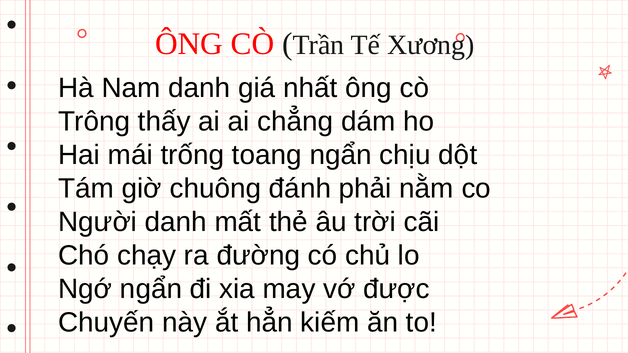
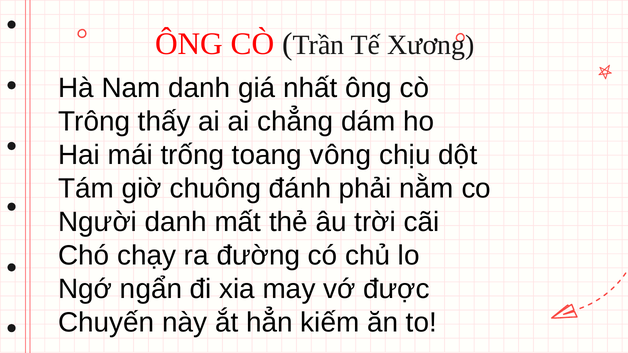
toang ngẩn: ngẩn -> vông (341, 155)
